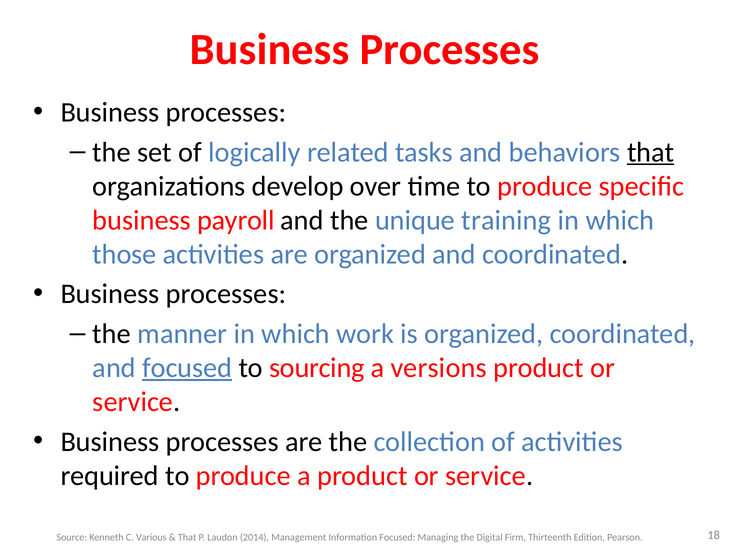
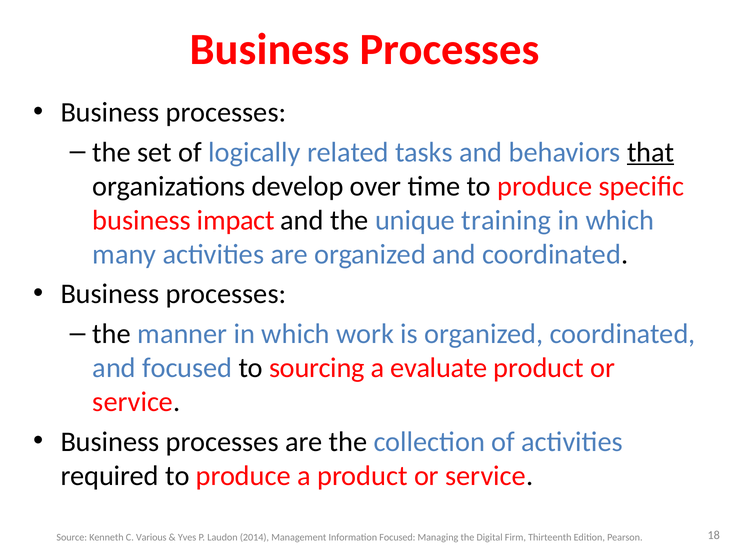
payroll: payroll -> impact (236, 220)
those: those -> many (124, 255)
focused underline: present -> none (187, 368)
versions: versions -> evaluate (439, 368)
That: That -> Yves (187, 538)
